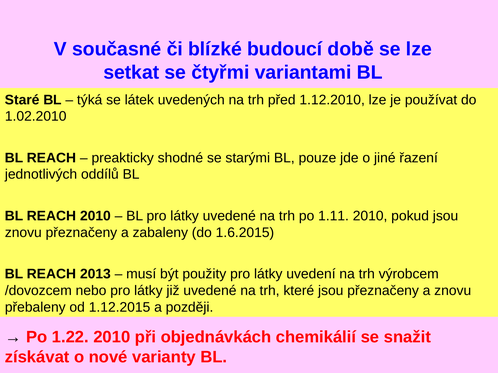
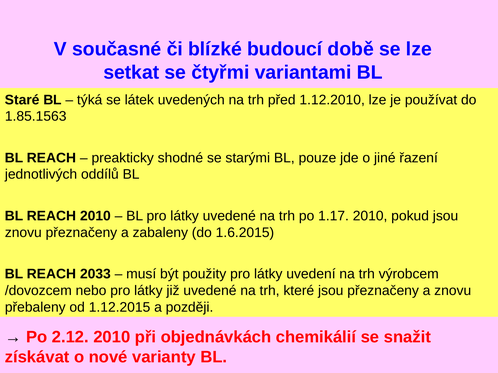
1.02.2010: 1.02.2010 -> 1.85.1563 (36, 117)
1.11: 1.11 -> 1.17 (334, 216)
2013: 2013 -> 2033 (95, 274)
1.22: 1.22 -> 2.12 (70, 338)
